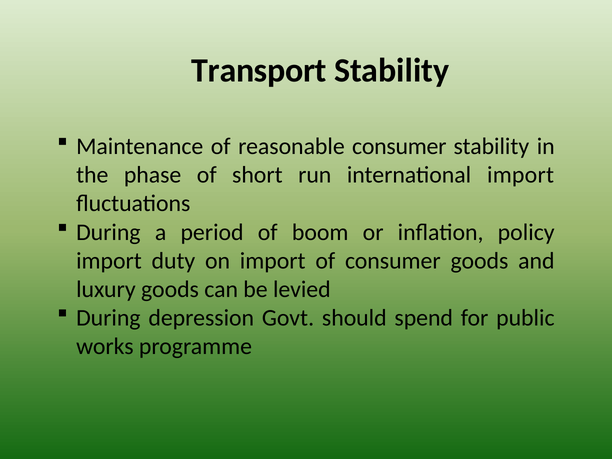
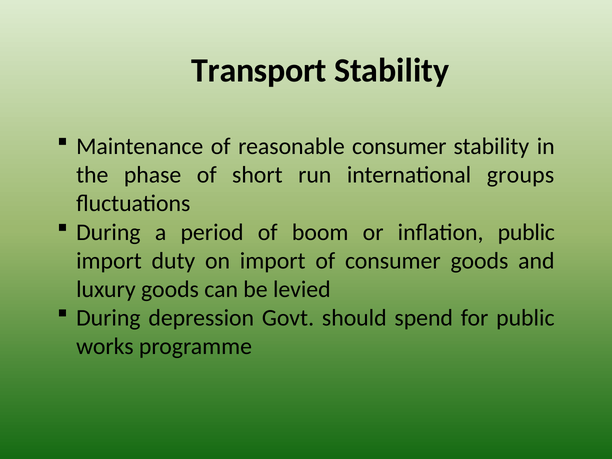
international import: import -> groups (521, 175)
inflation policy: policy -> public (526, 232)
